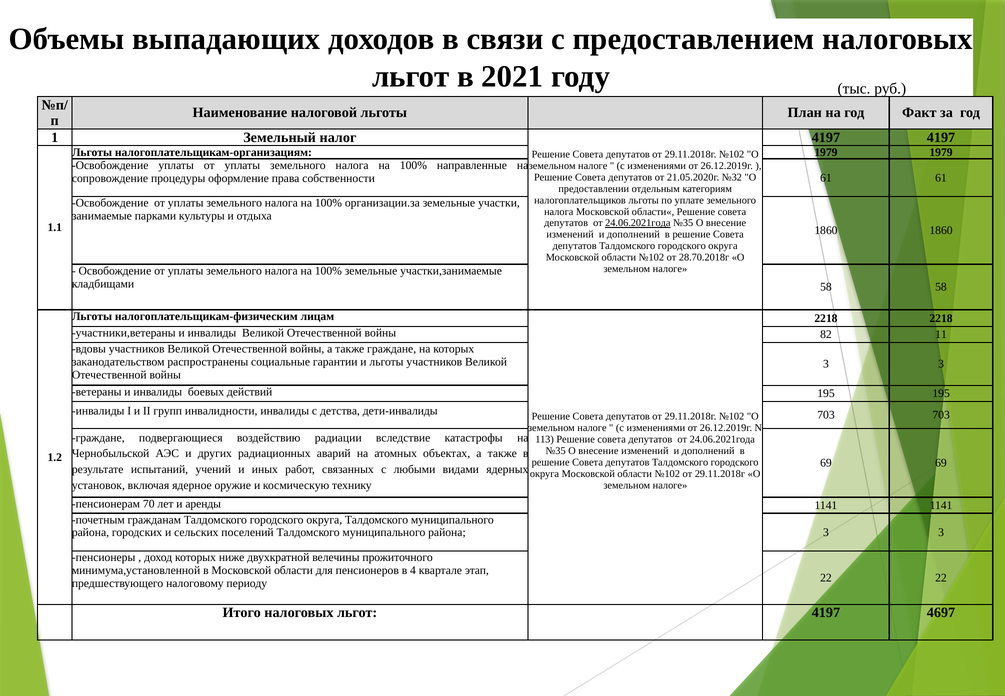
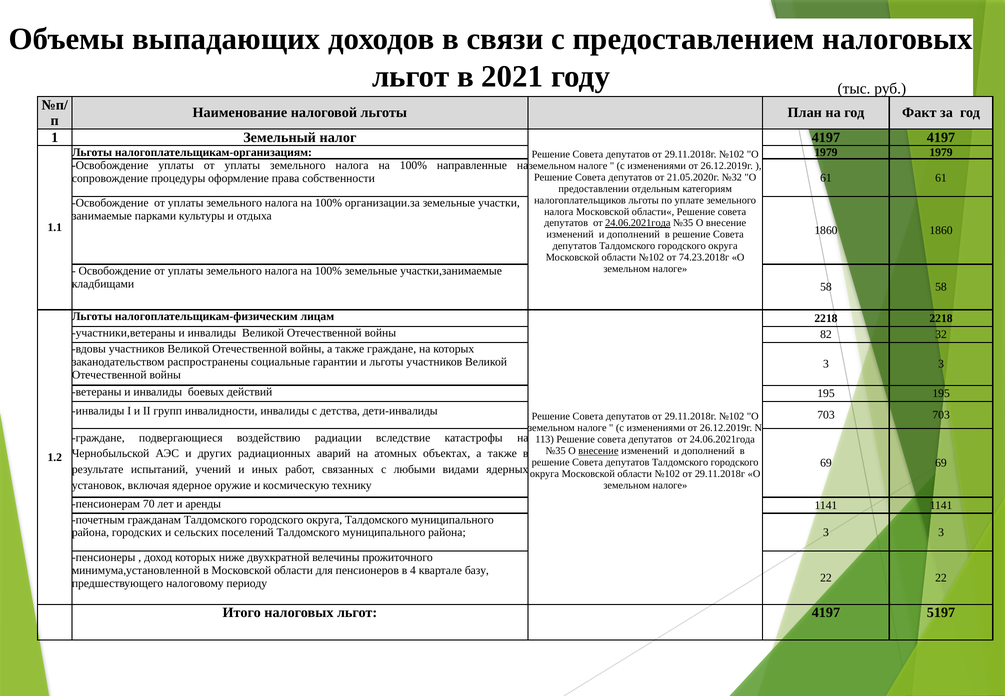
28.70.2018г: 28.70.2018г -> 74.23.2018г (704, 257)
11: 11 -> 32 (941, 334)
внесение underline: none -> present (598, 451)
этап: этап -> базу (477, 570)
4697: 4697 -> 5197 (941, 612)
